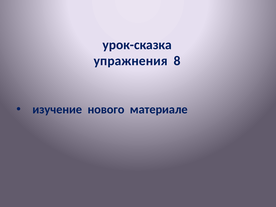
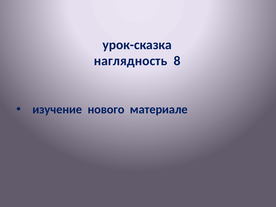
упражнения: упражнения -> наглядность (131, 61)
